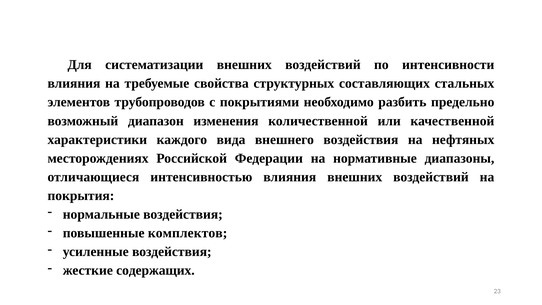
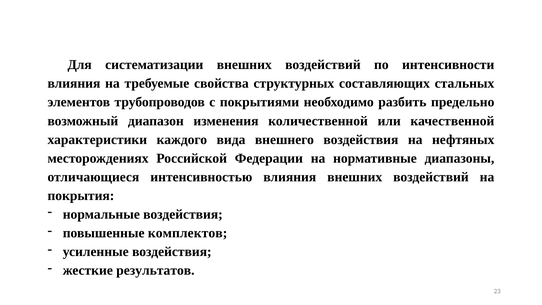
содержащих: содержащих -> результатов (155, 270)
